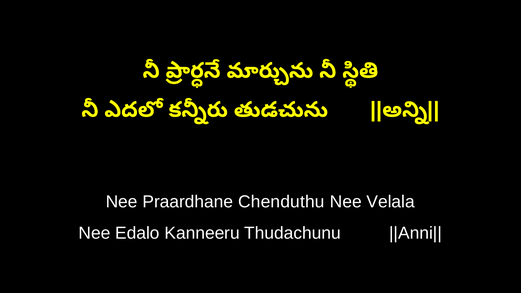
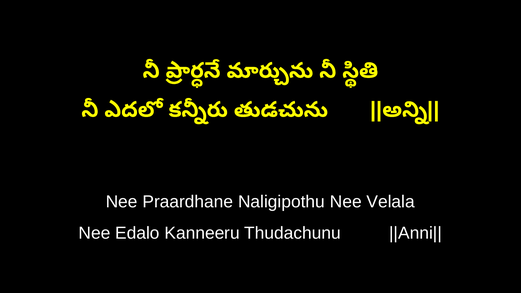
Chenduthu: Chenduthu -> Naligipothu (281, 202)
